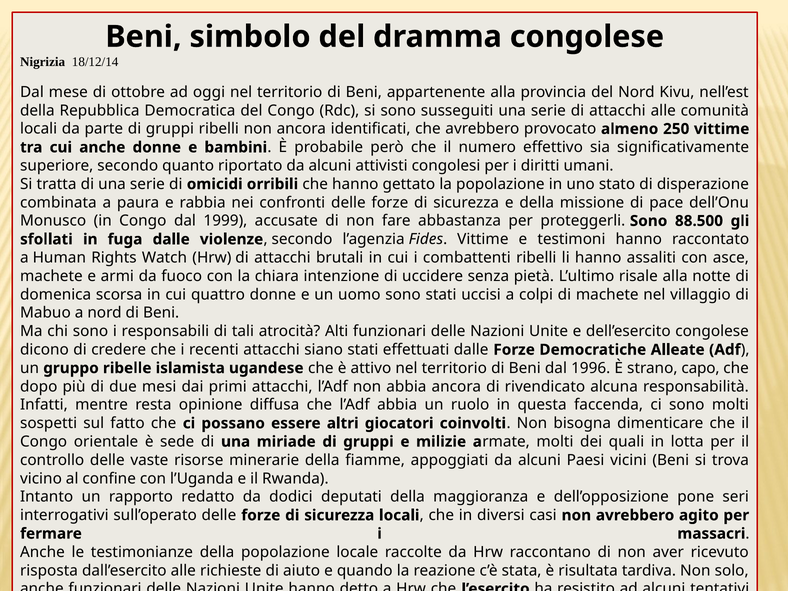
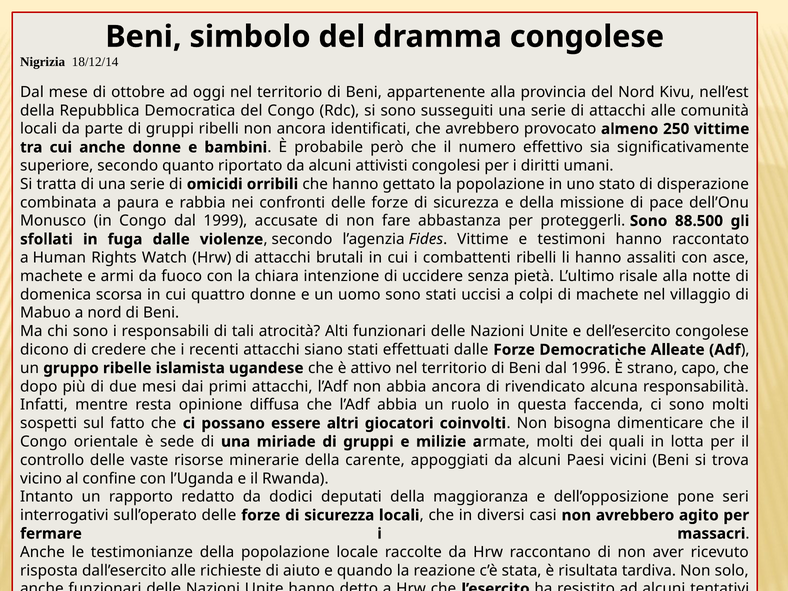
fiamme: fiamme -> carente (375, 460)
